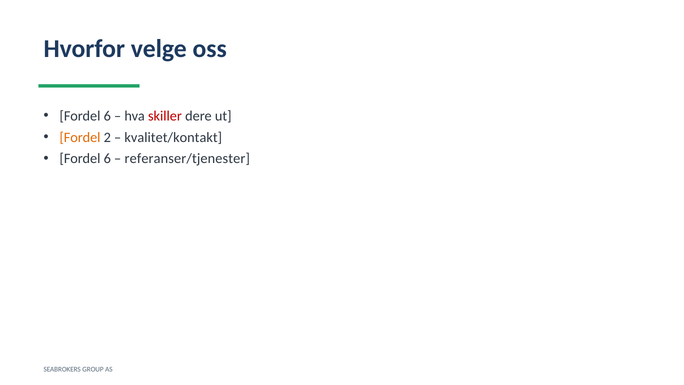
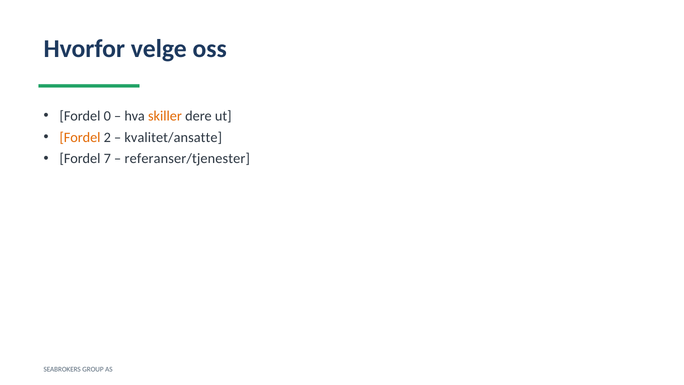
6: 6 -> 0 (107, 116)
skiller colour: red -> orange (165, 116)
kvalitet/kontakt: kvalitet/kontakt -> kvalitet/ansatte (173, 137)
6: 6 -> 7 (107, 159)
